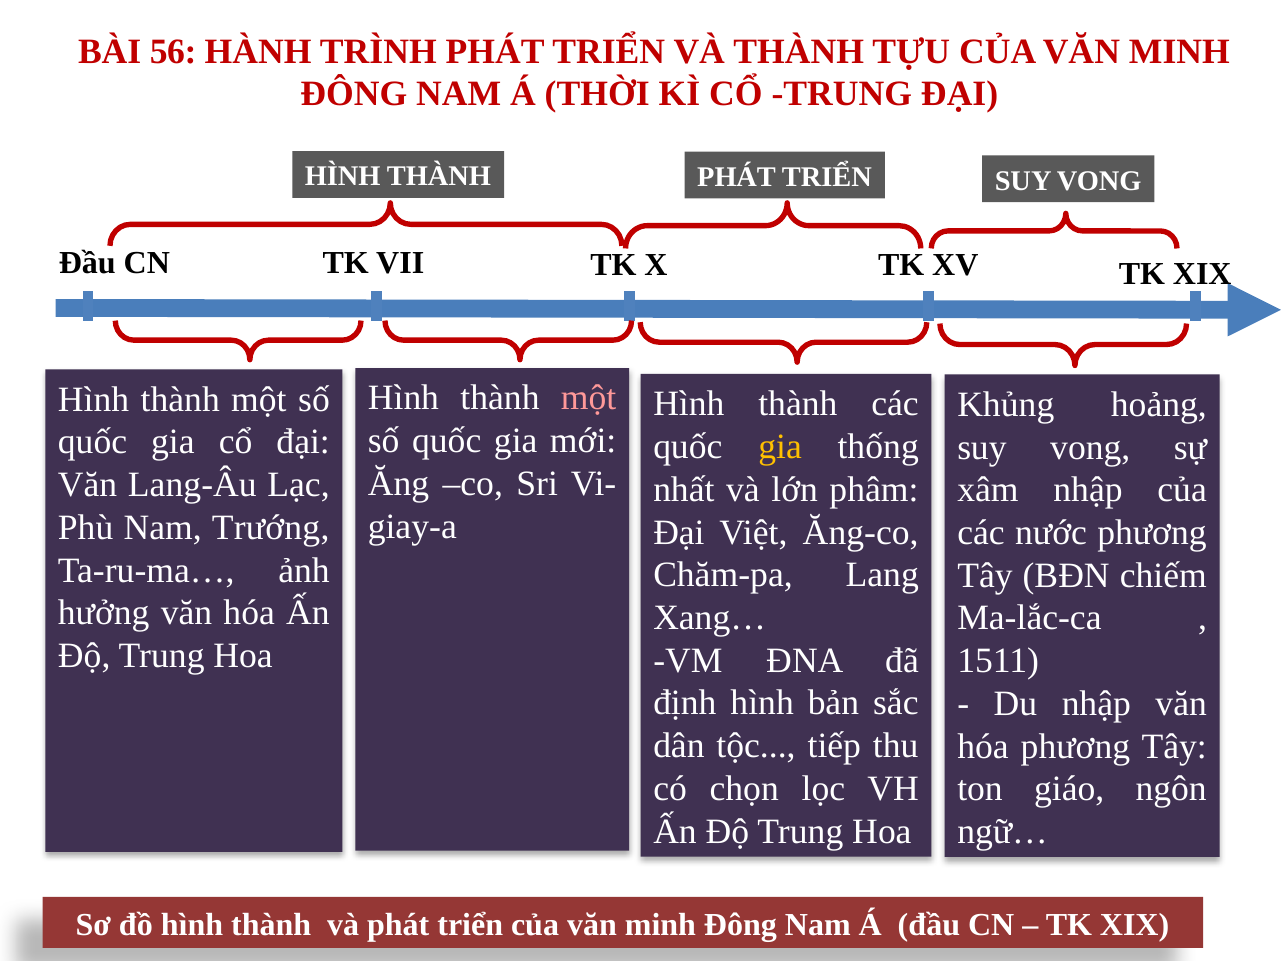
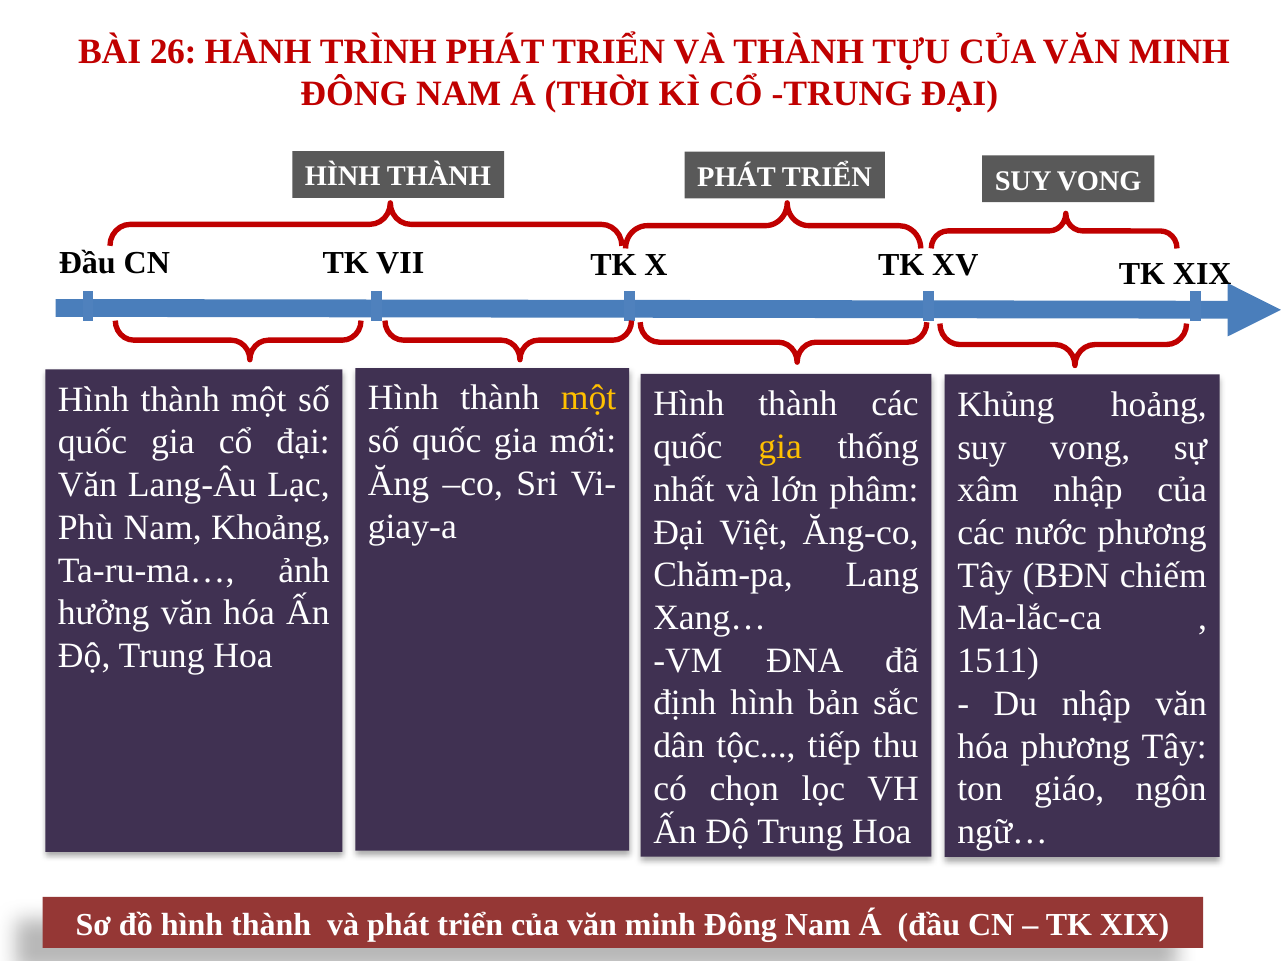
56: 56 -> 26 (173, 51)
một colour: pink -> yellow (589, 398)
Trướng: Trướng -> Khoảng (271, 528)
